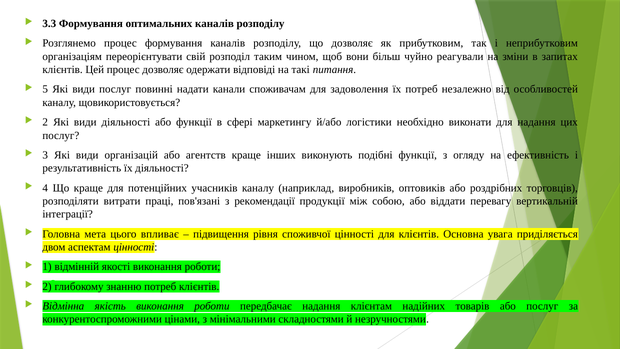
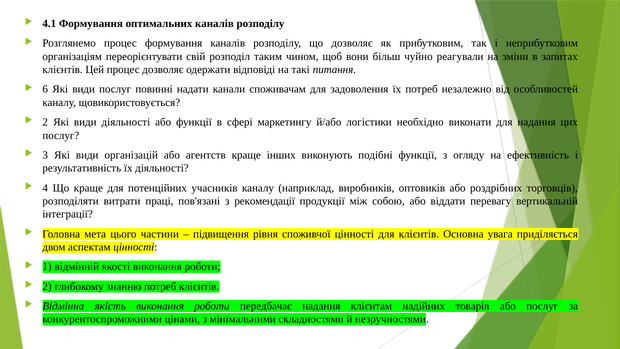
3.3: 3.3 -> 4.1 (49, 24)
5: 5 -> 6 (45, 89)
впливає: впливає -> частини (160, 234)
